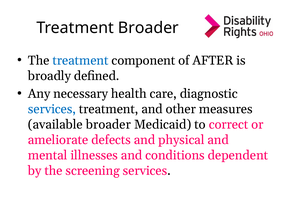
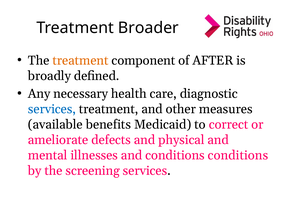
treatment colour: blue -> orange (81, 60)
available broader: broader -> benefits (108, 124)
conditions dependent: dependent -> conditions (238, 155)
